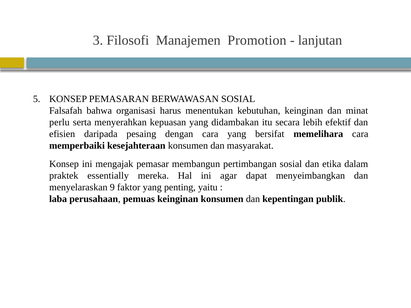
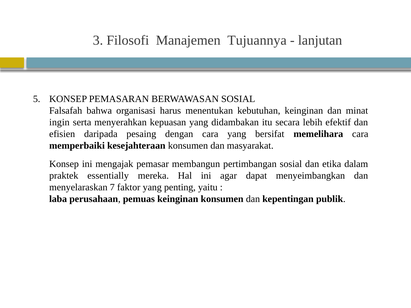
Promotion: Promotion -> Tujuannya (257, 40)
perlu: perlu -> ingin (59, 122)
9: 9 -> 7 (112, 187)
